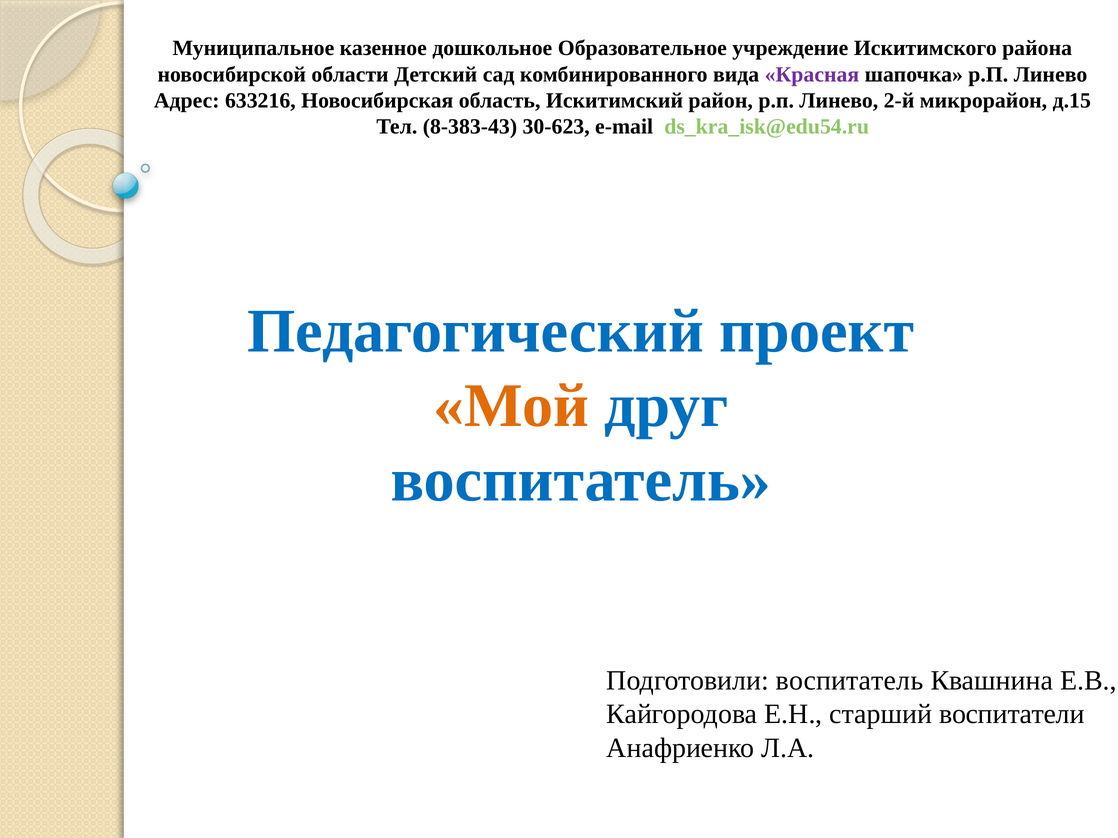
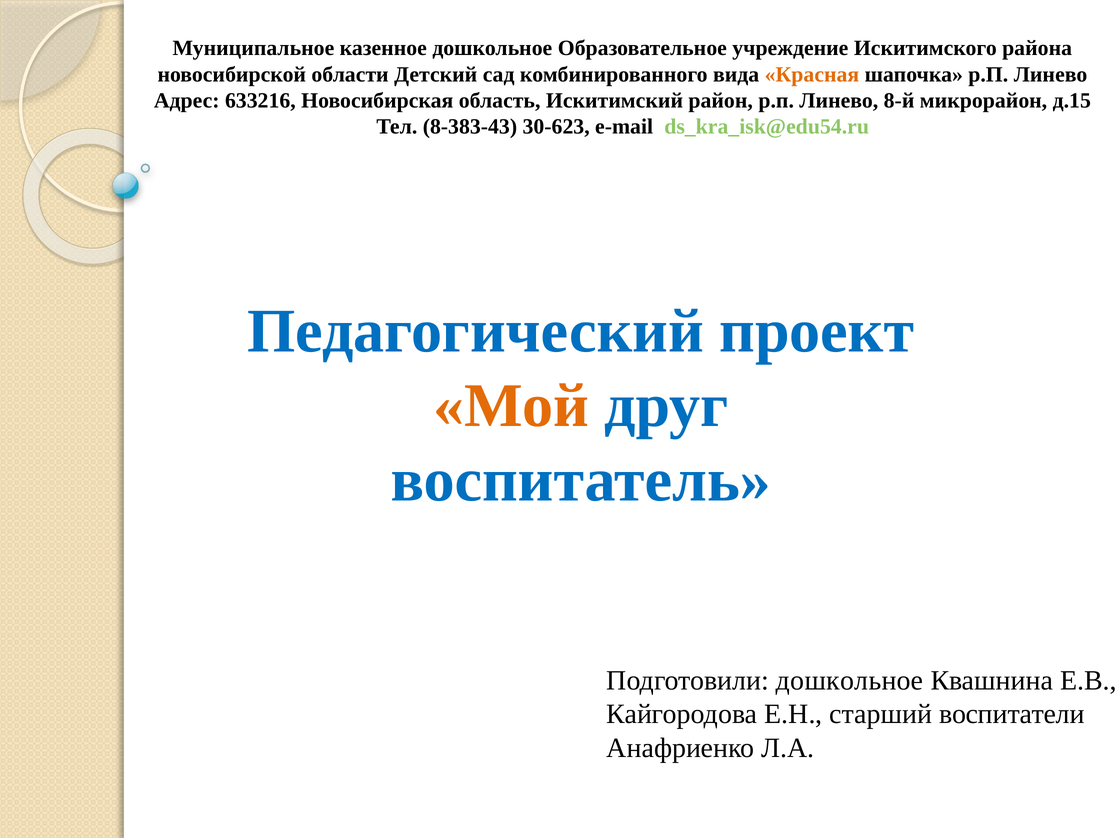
Красная colour: purple -> orange (812, 74)
2-й: 2-й -> 8-й (899, 101)
Подготовили воспитатель: воспитатель -> дошкольное (850, 681)
